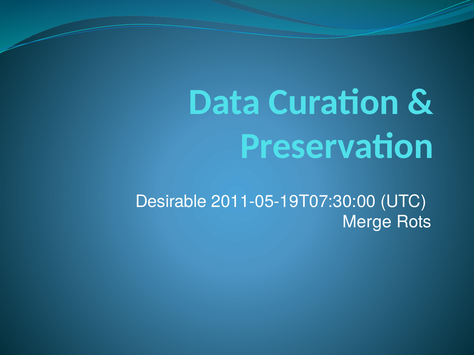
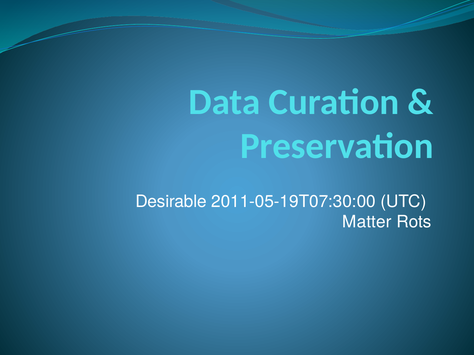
Merge: Merge -> Matter (367, 222)
